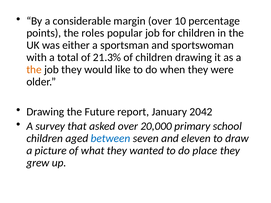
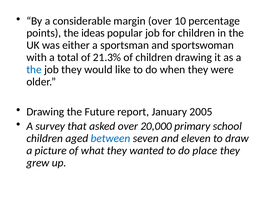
roles: roles -> ideas (93, 33)
the colour: orange -> blue (34, 70)
2042: 2042 -> 2005 (201, 112)
